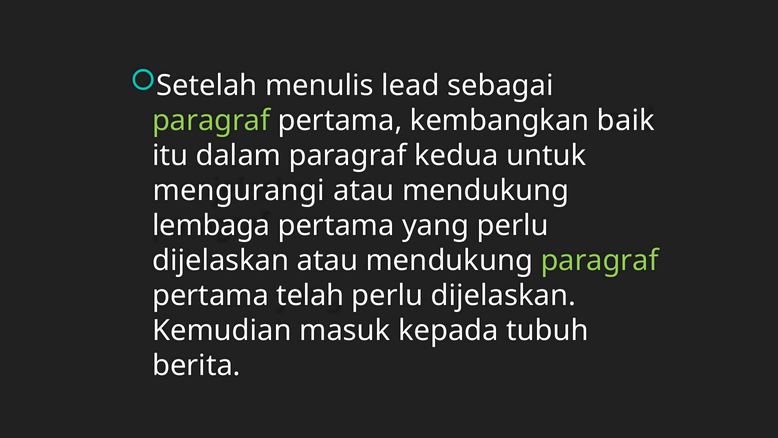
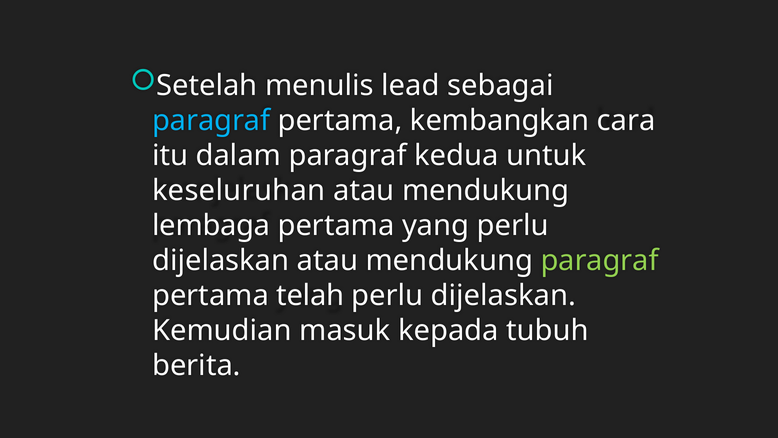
paragraf colour: light green -> light blue (211, 120)
baik: baik -> cara (626, 120)
mengurangi: mengurangi -> keseluruhan (239, 190)
